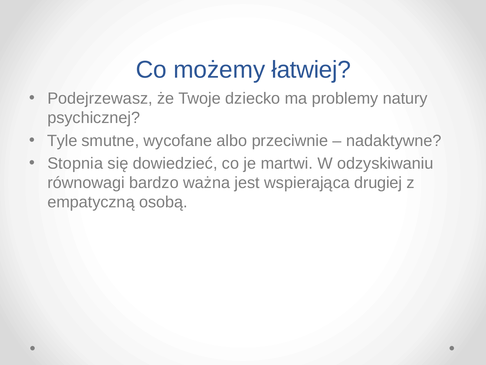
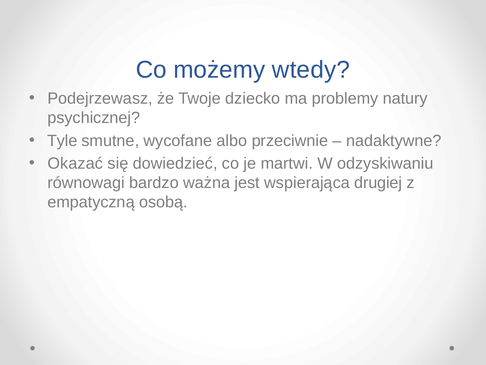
łatwiej: łatwiej -> wtedy (311, 70)
Stopnia: Stopnia -> Okazać (75, 163)
